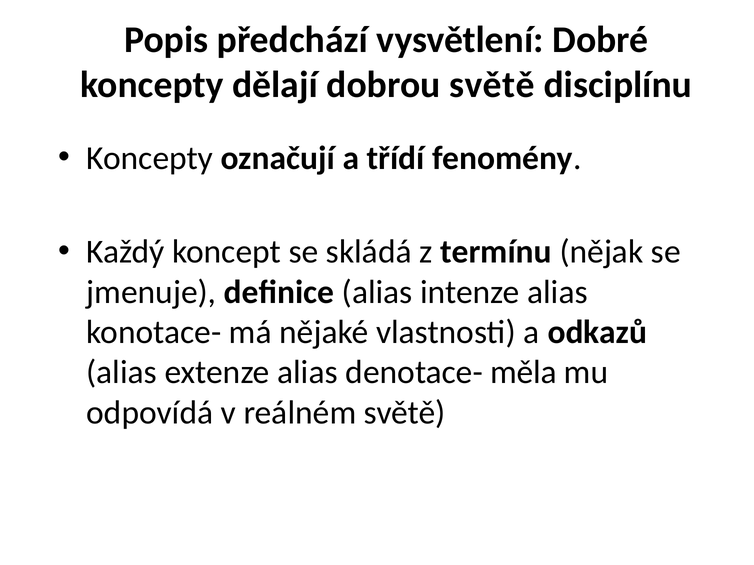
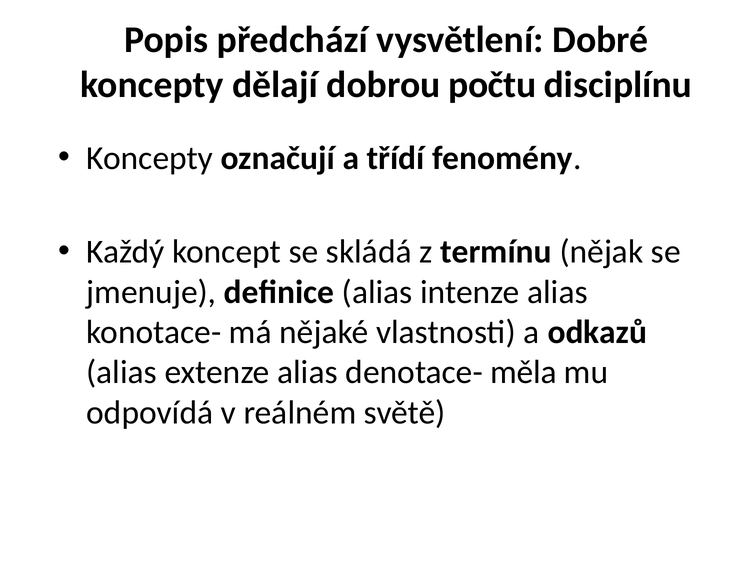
dobrou světě: světě -> počtu (492, 85)
